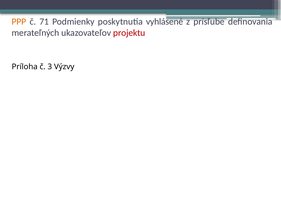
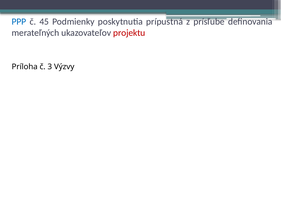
PPP colour: orange -> blue (19, 22)
71: 71 -> 45 (44, 22)
vyhlásené: vyhlásené -> prípustná (165, 22)
